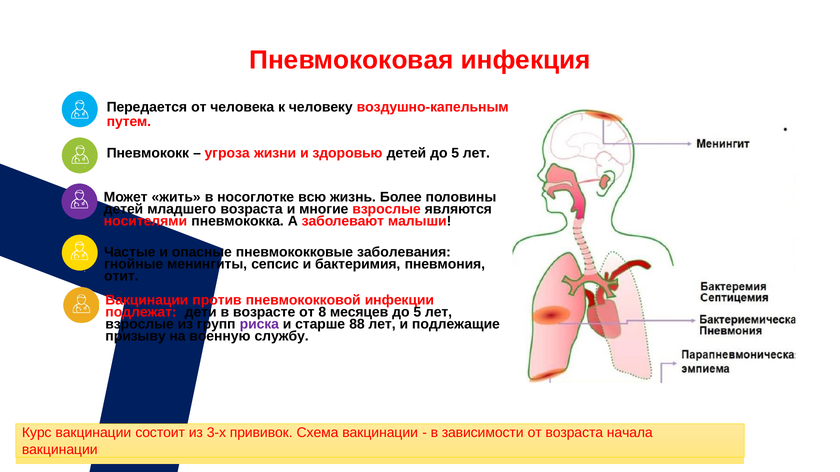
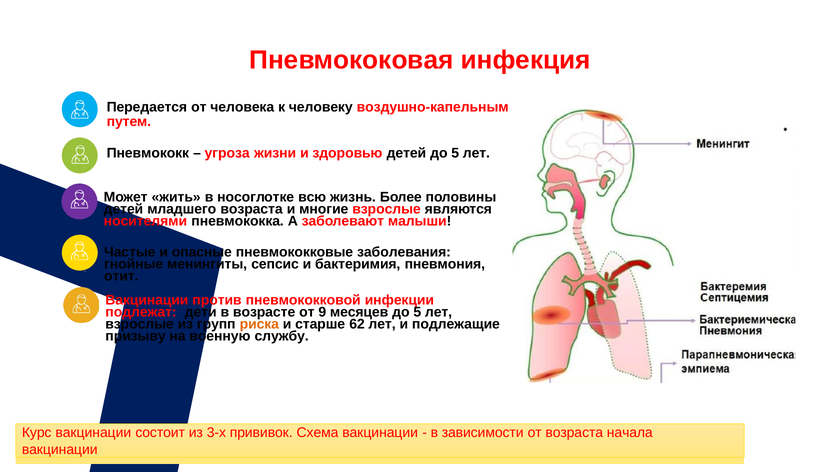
8: 8 -> 9 (322, 312)
риска colour: purple -> orange (259, 324)
88: 88 -> 62 (357, 324)
